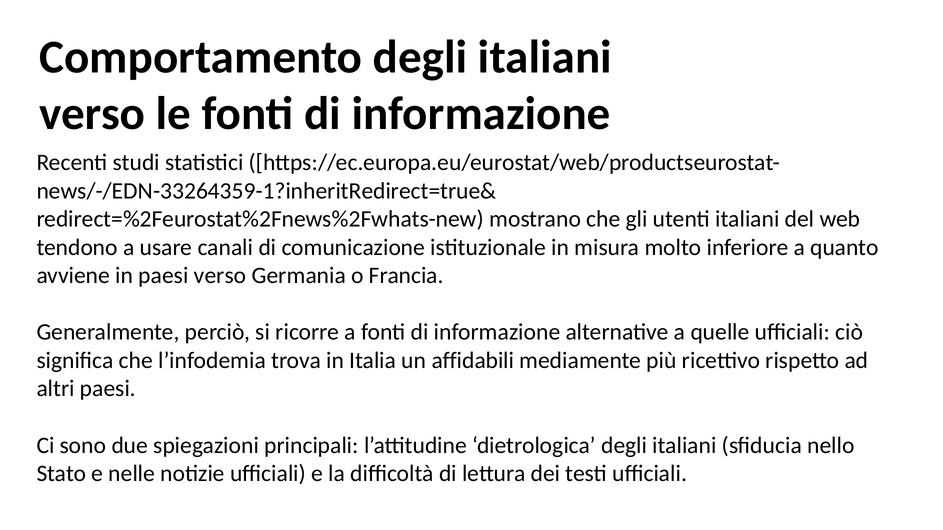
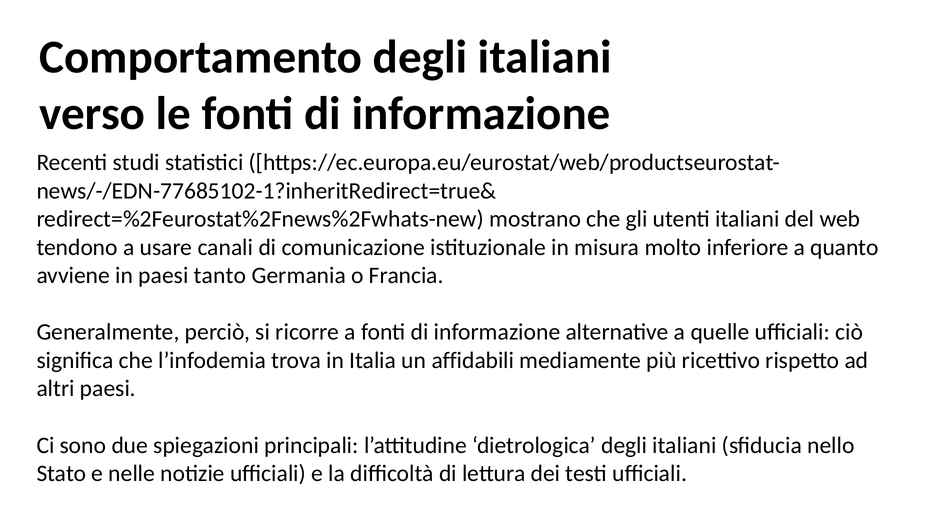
news/-/EDN-33264359-1?inheritRedirect=true&: news/-/EDN-33264359-1?inheritRedirect=true& -> news/-/EDN-77685102-1?inheritRedirect=true& (267, 191)
paesi verso: verso -> tanto (220, 276)
